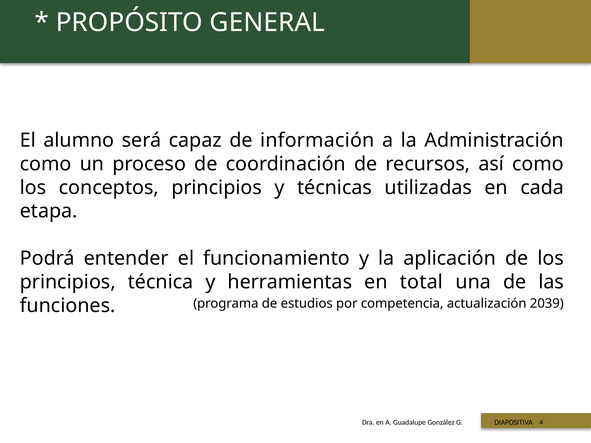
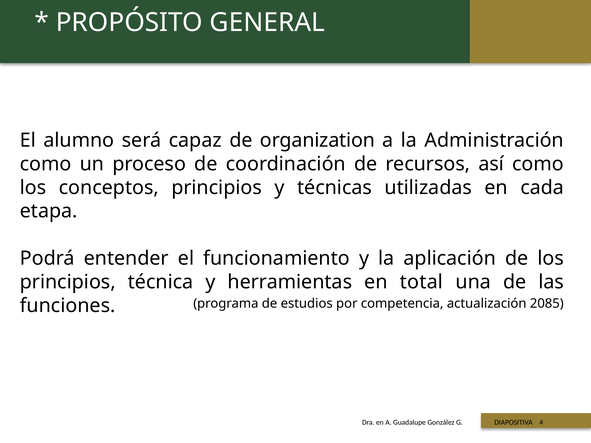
información: información -> organization (317, 140)
2039: 2039 -> 2085 (547, 304)
